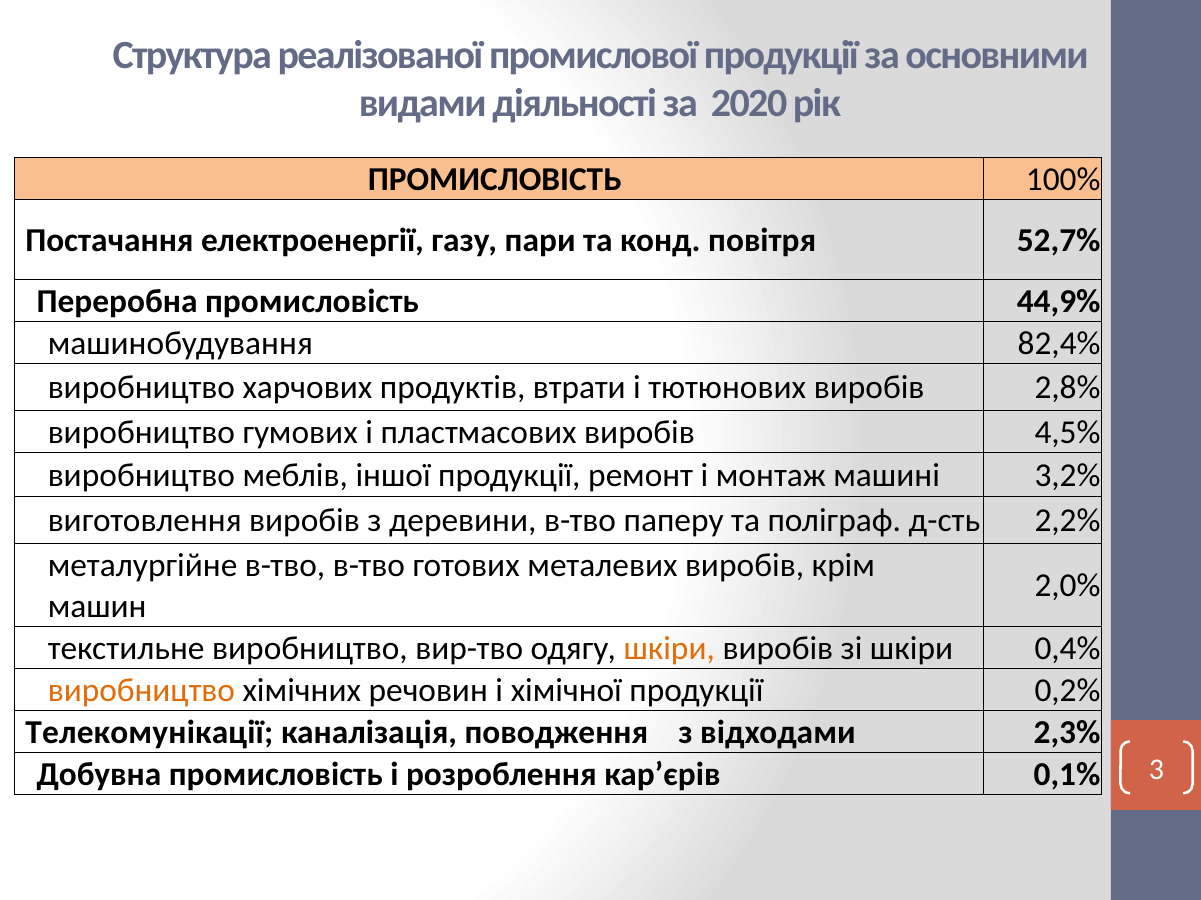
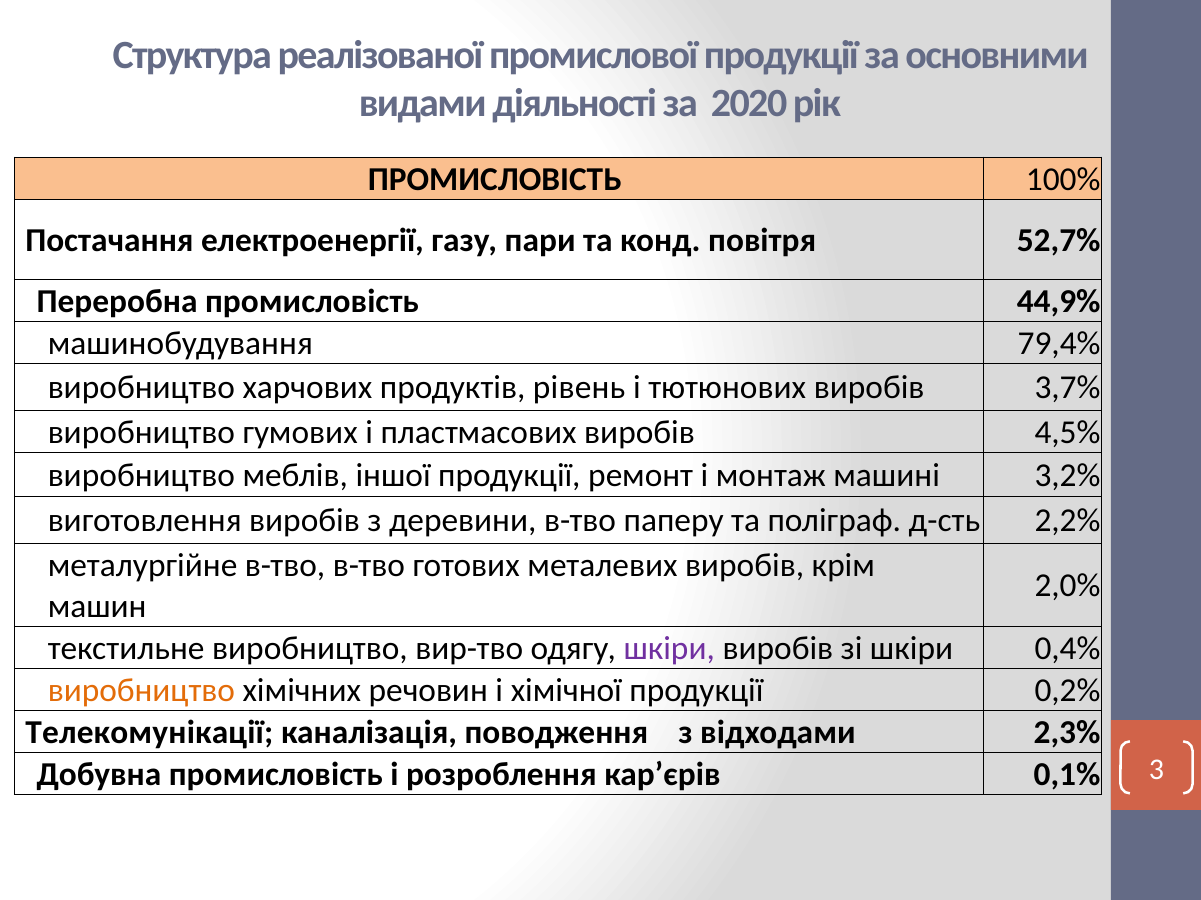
82,4%: 82,4% -> 79,4% (1059, 344)
втрати: втрати -> рівень (579, 388)
2,8%: 2,8% -> 3,7% (1067, 388)
шкіри colour: orange -> purple (669, 649)
